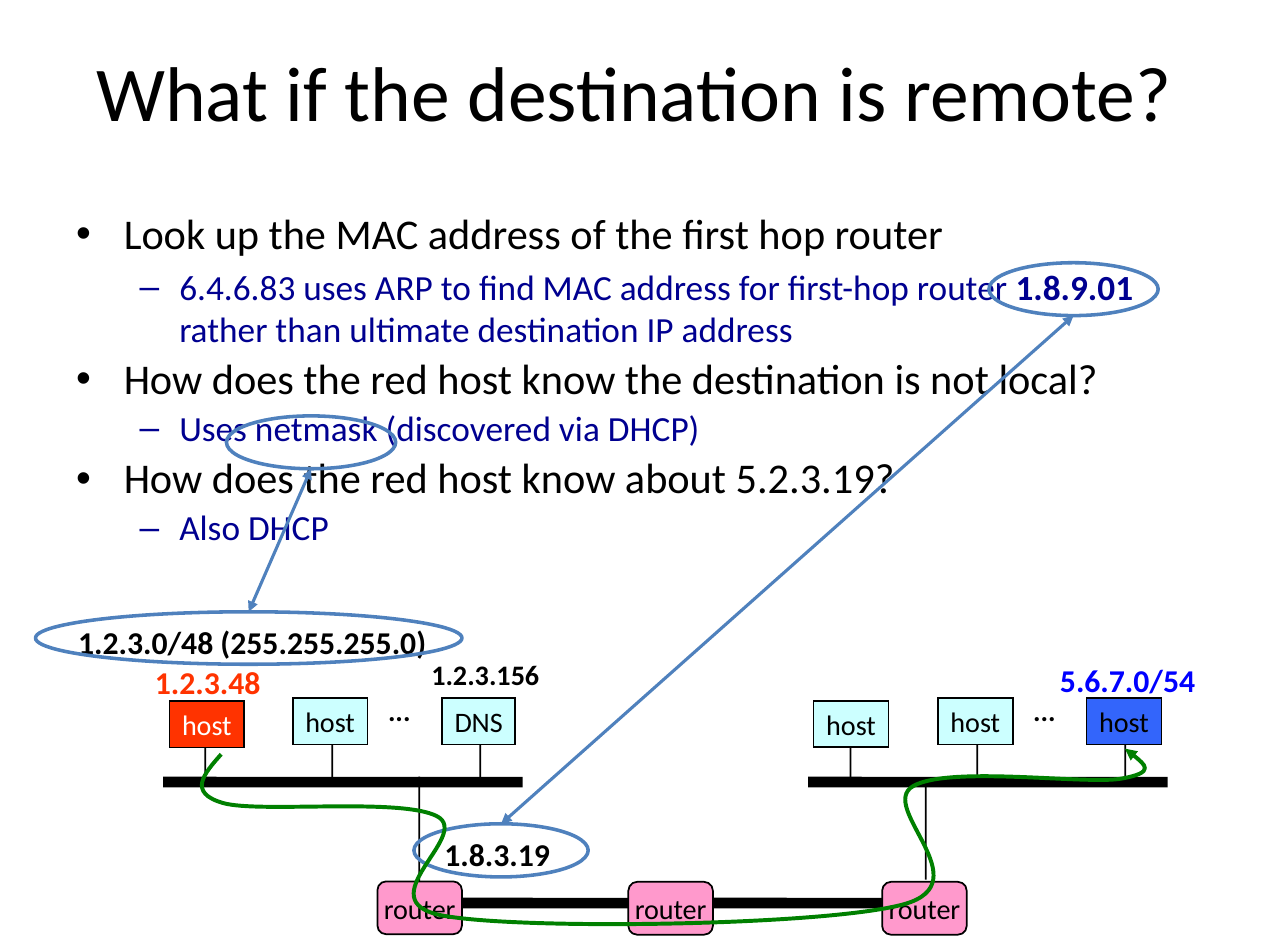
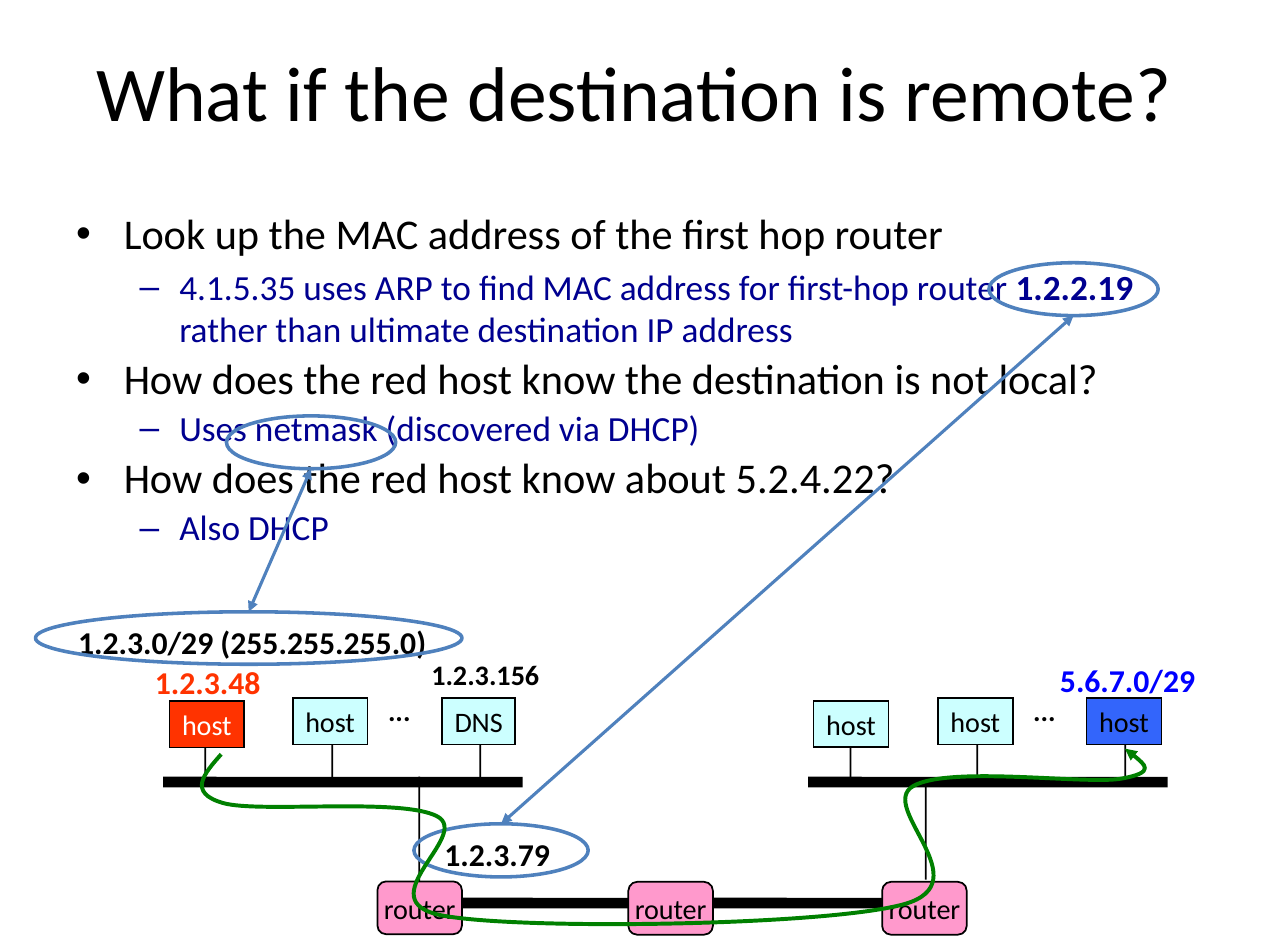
6.4.6.83: 6.4.6.83 -> 4.1.5.35 (237, 289)
1.8.9.01: 1.8.9.01 -> 1.2.2.19 (1074, 289)
5.2.3.19: 5.2.3.19 -> 5.2.4.22 (815, 480)
1.2.3.0/48: 1.2.3.0/48 -> 1.2.3.0/29 (146, 644)
5.6.7.0/54: 5.6.7.0/54 -> 5.6.7.0/29 (1128, 682)
1.8.3.19: 1.8.3.19 -> 1.2.3.79 (497, 856)
